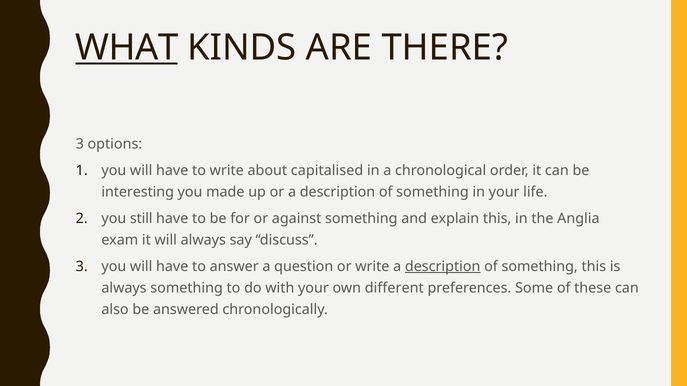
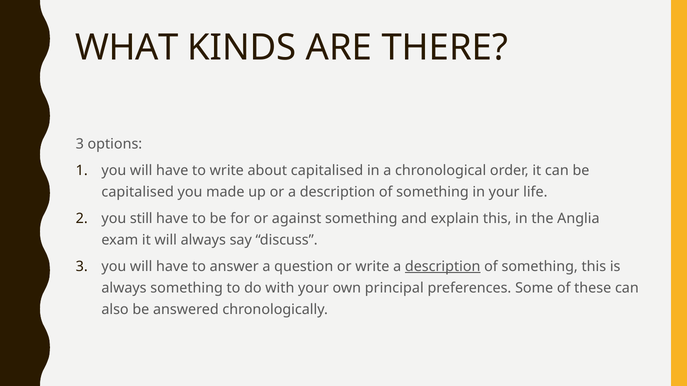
WHAT underline: present -> none (127, 48)
interesting: interesting -> capitalised (138, 192)
different: different -> principal (394, 288)
